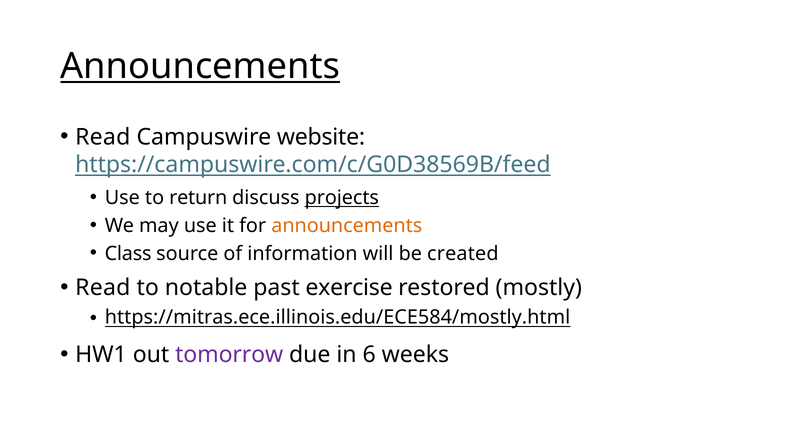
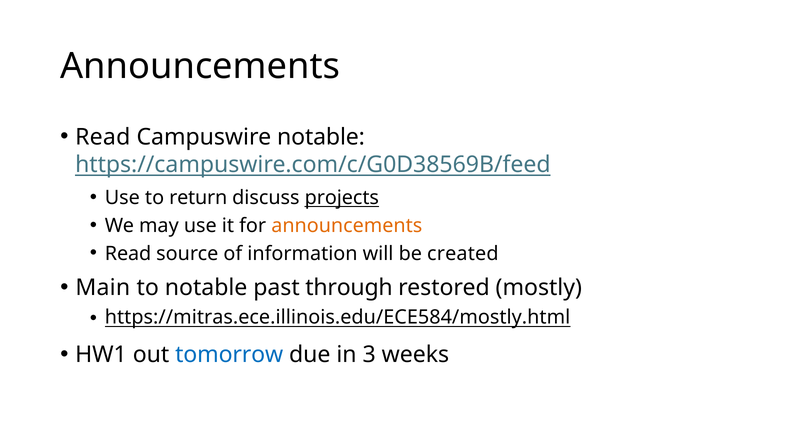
Announcements underline: present -> none (200, 66)
Campuswire website: website -> notable (321, 137)
Class: Class -> Read (128, 253)
Read: Read -> Main (103, 288)
exercise: exercise -> through (349, 288)
tomorrow colour: purple -> blue (229, 355)
6: 6 -> 3 (369, 355)
